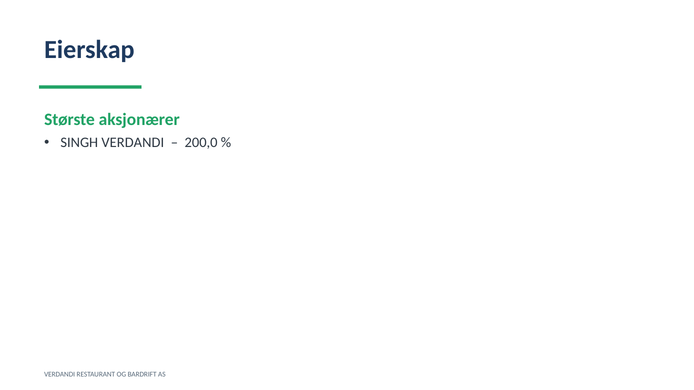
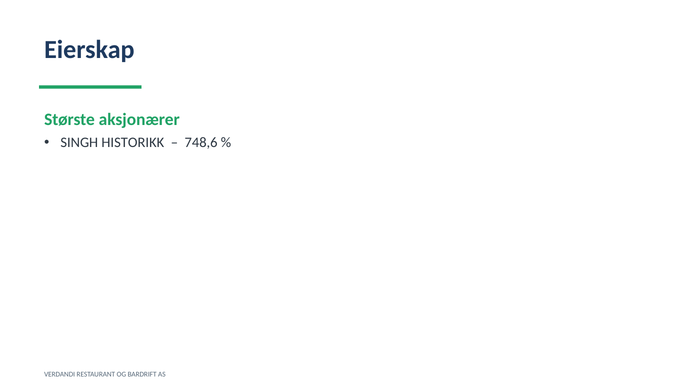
SINGH VERDANDI: VERDANDI -> HISTORIKK (133, 143)
200,0: 200,0 -> 748,6 (201, 143)
